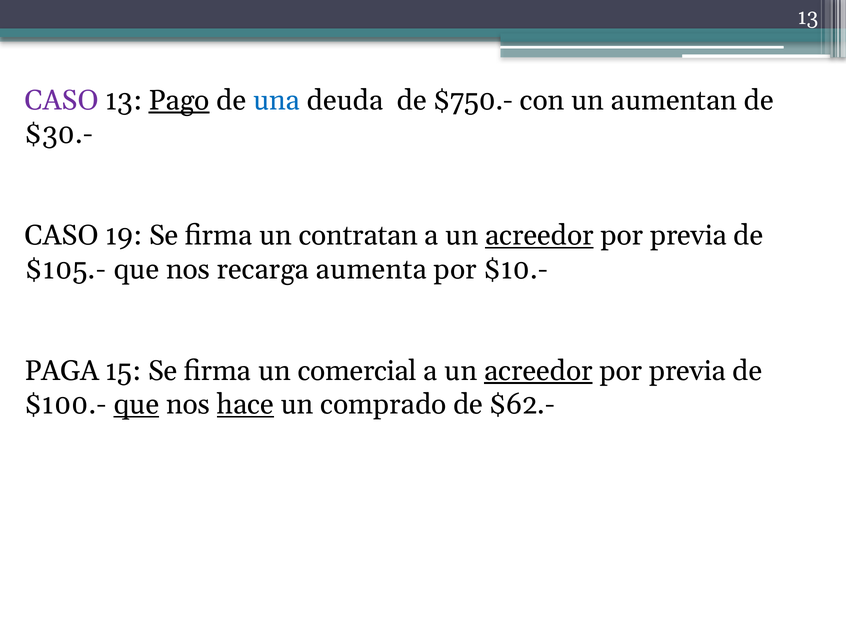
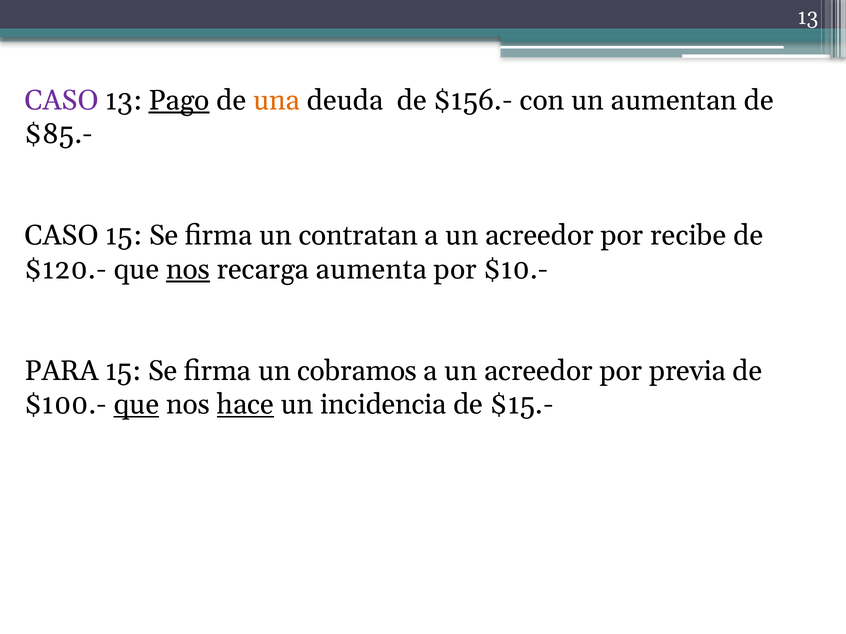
una colour: blue -> orange (277, 100)
$750.-: $750.- -> $156.- (473, 100)
$30.-: $30.- -> $85.- (59, 134)
CASO 19: 19 -> 15 (124, 236)
acreedor underline: present -> none (539, 236)
previa: previa -> recibe (688, 236)
$105.-: $105.- -> $120.- (66, 270)
nos underline: none -> present (188, 270)
PAGA: PAGA -> PARA (62, 371)
comercial: comercial -> cobramos (357, 371)
acreedor underline: present -> none (538, 371)
comprado: comprado -> incidencia (384, 405)
$62.-: $62.- -> $15.- (522, 405)
